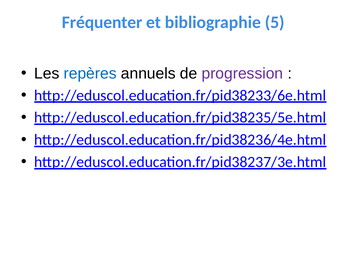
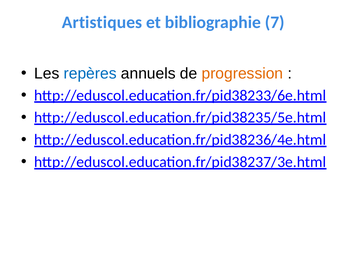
Fréquenter: Fréquenter -> Artistiques (102, 22)
5: 5 -> 7 (275, 22)
progression colour: purple -> orange (242, 74)
